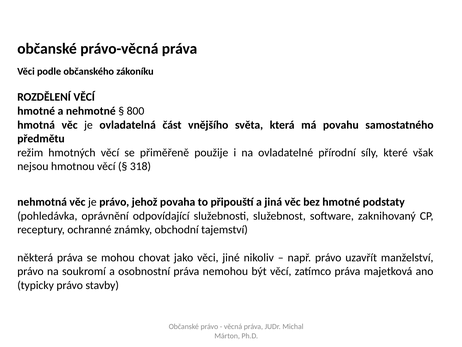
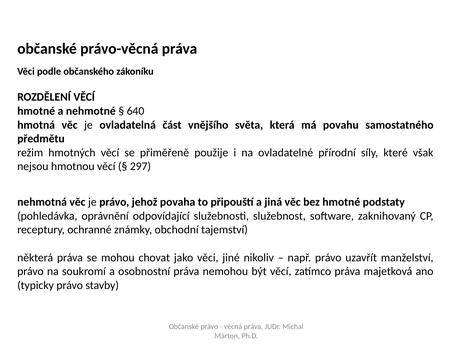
800: 800 -> 640 (135, 111)
318: 318 -> 297 (140, 166)
